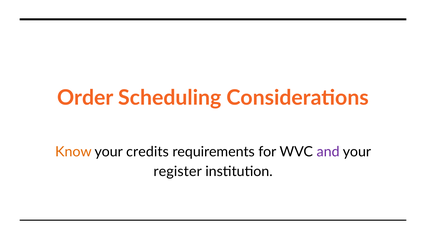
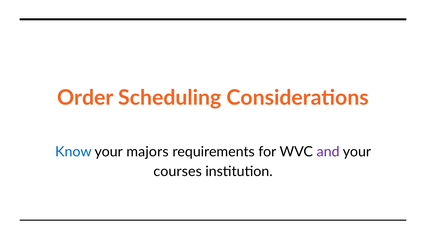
Know colour: orange -> blue (73, 152)
credits: credits -> majors (147, 152)
register: register -> courses (178, 172)
